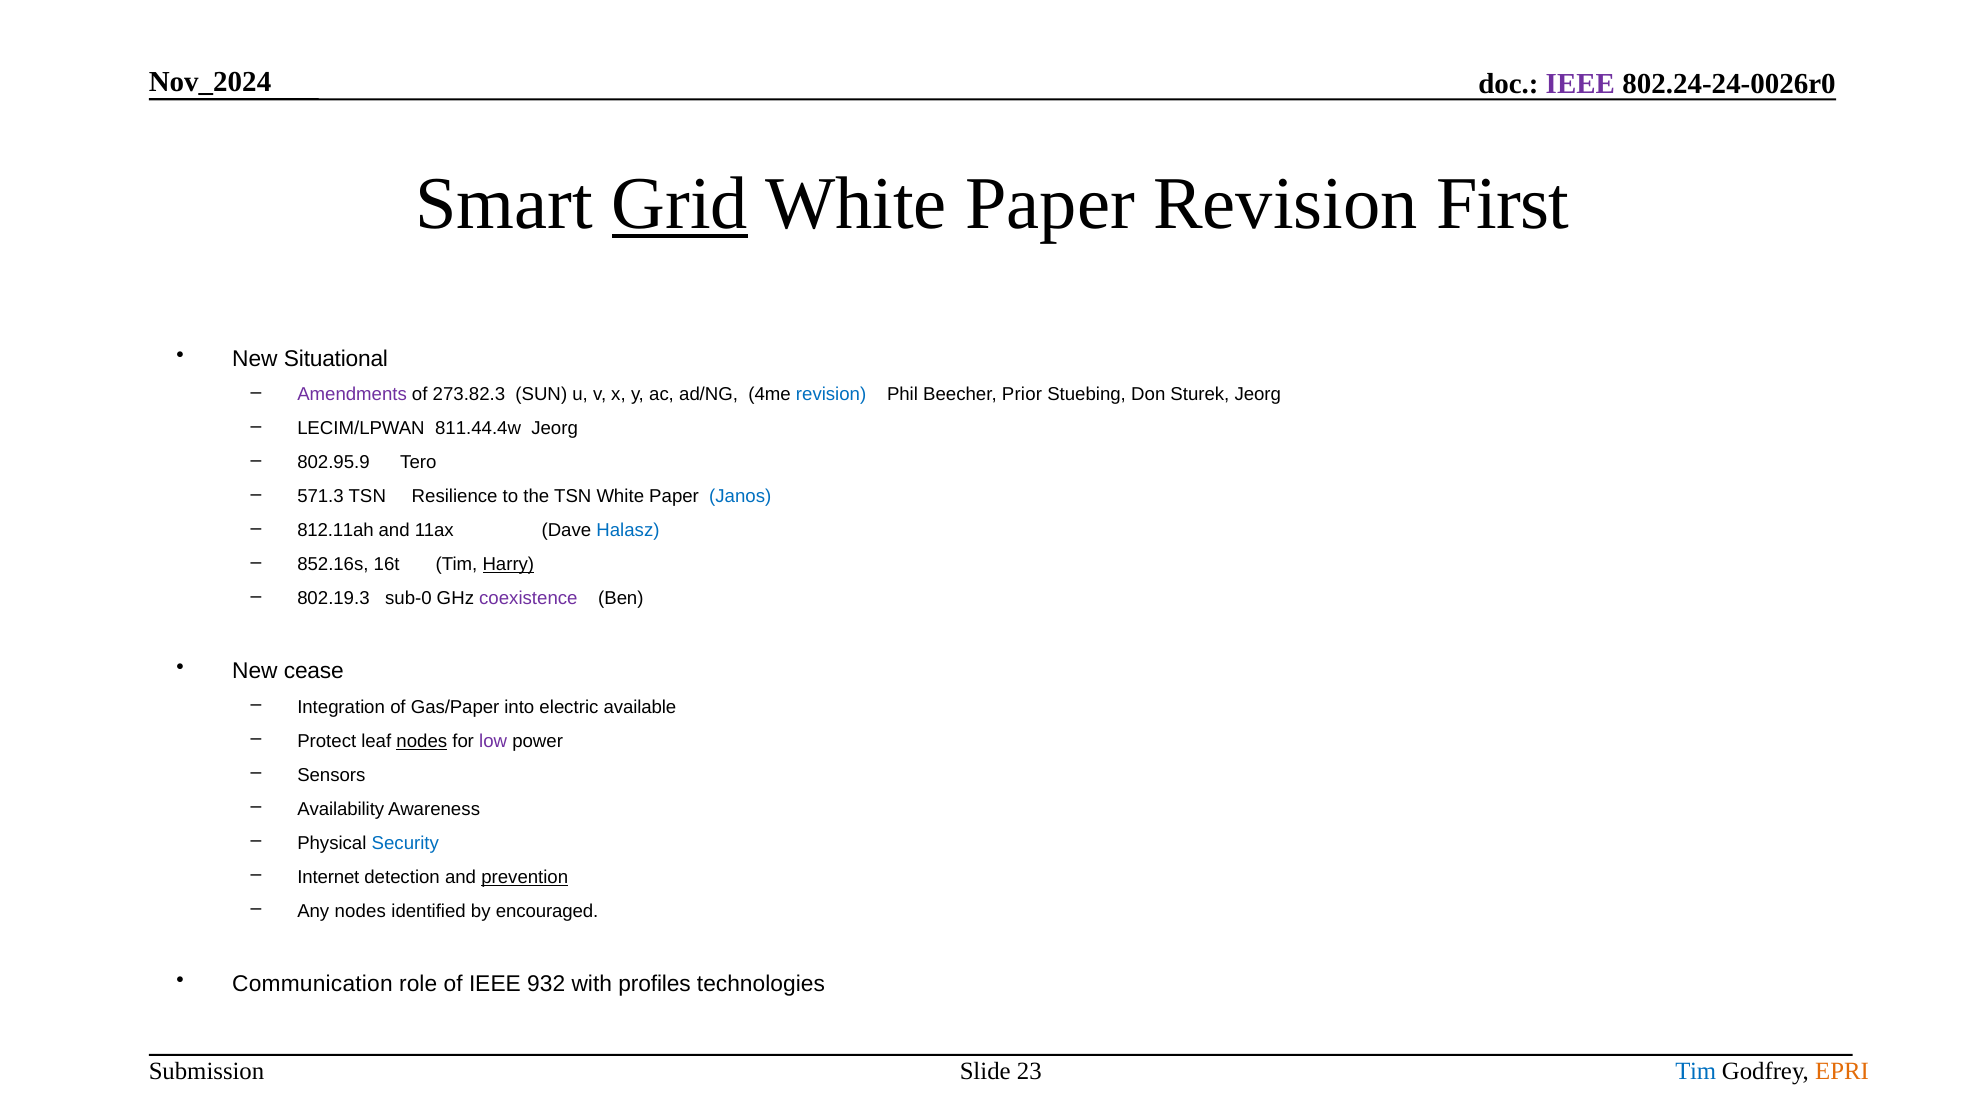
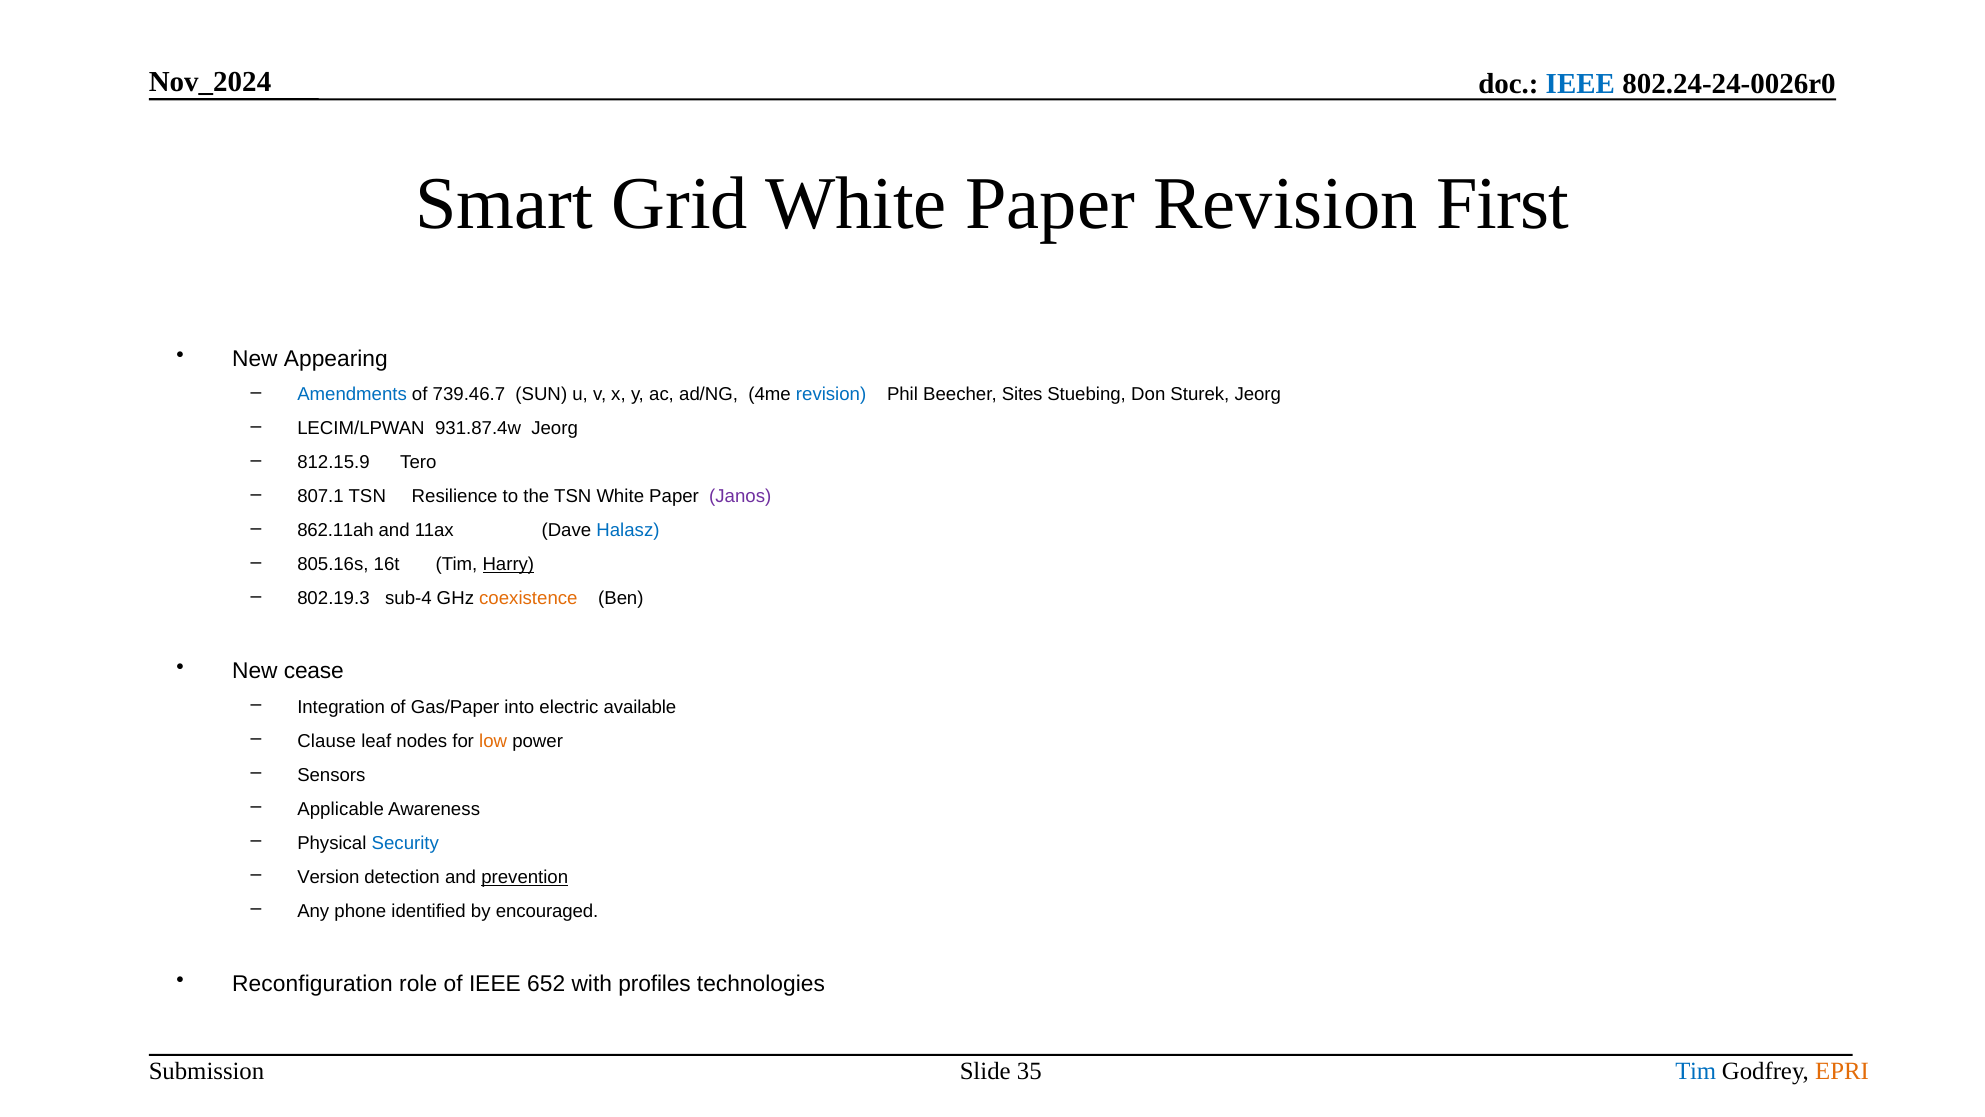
IEEE colour: purple -> blue (1580, 84)
Grid underline: present -> none (680, 204)
Situational: Situational -> Appearing (336, 358)
Amendments colour: purple -> blue (352, 395)
273.82.3: 273.82.3 -> 739.46.7 (469, 395)
Prior: Prior -> Sites (1022, 395)
811.44.4w: 811.44.4w -> 931.87.4w (478, 429)
802.95.9: 802.95.9 -> 812.15.9 (333, 463)
571.3: 571.3 -> 807.1 (320, 497)
Janos colour: blue -> purple (740, 497)
812.11ah: 812.11ah -> 862.11ah (335, 531)
852.16s: 852.16s -> 805.16s (333, 565)
sub-0: sub-0 -> sub-4 (408, 599)
coexistence colour: purple -> orange (528, 599)
Protect: Protect -> Clause (327, 741)
nodes underline: present -> none (422, 741)
low colour: purple -> orange (493, 741)
Availability: Availability -> Applicable (341, 809)
Internet: Internet -> Version (328, 877)
Any nodes: nodes -> phone (360, 911)
Communication: Communication -> Reconfiguration (313, 983)
932: 932 -> 652 (546, 983)
23: 23 -> 35 (1029, 1071)
